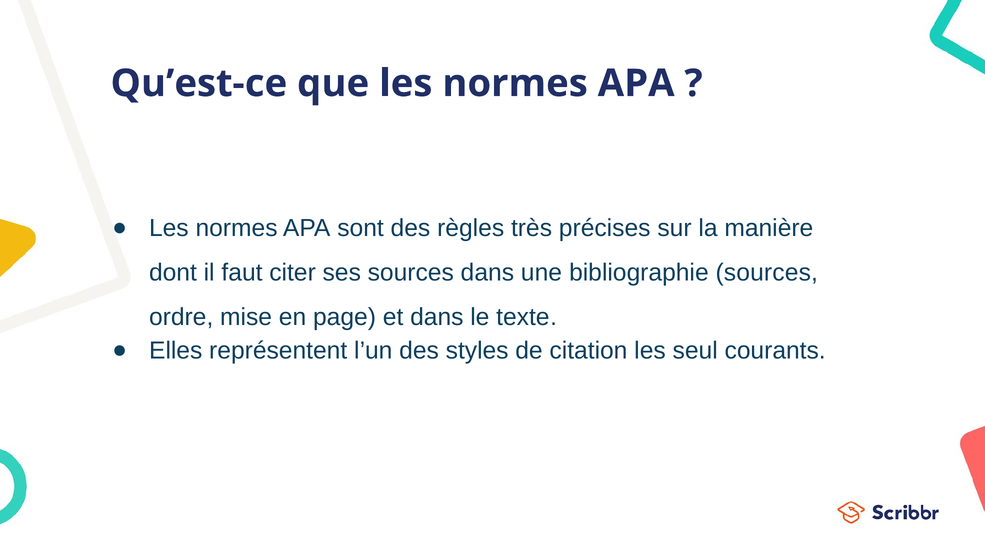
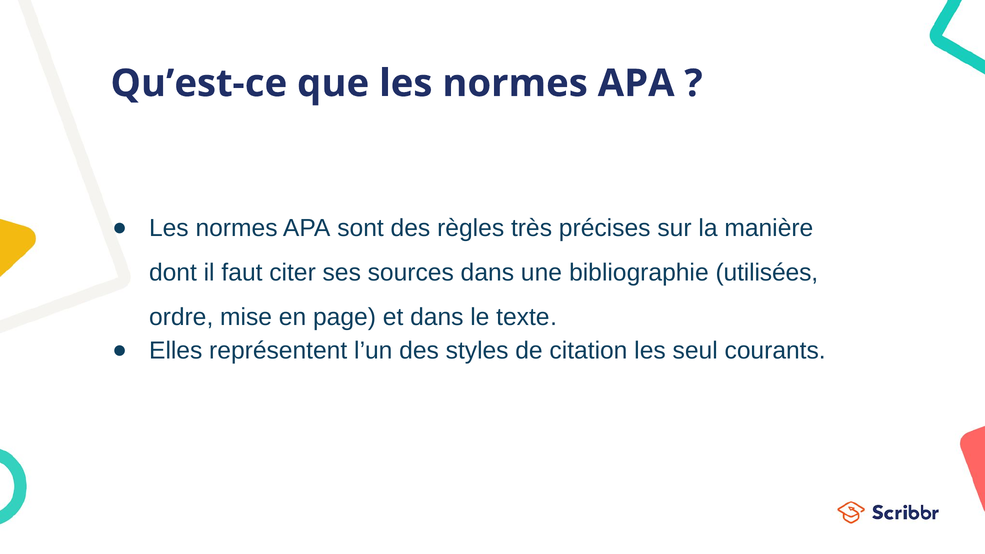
bibliographie sources: sources -> utilisées (767, 273)
